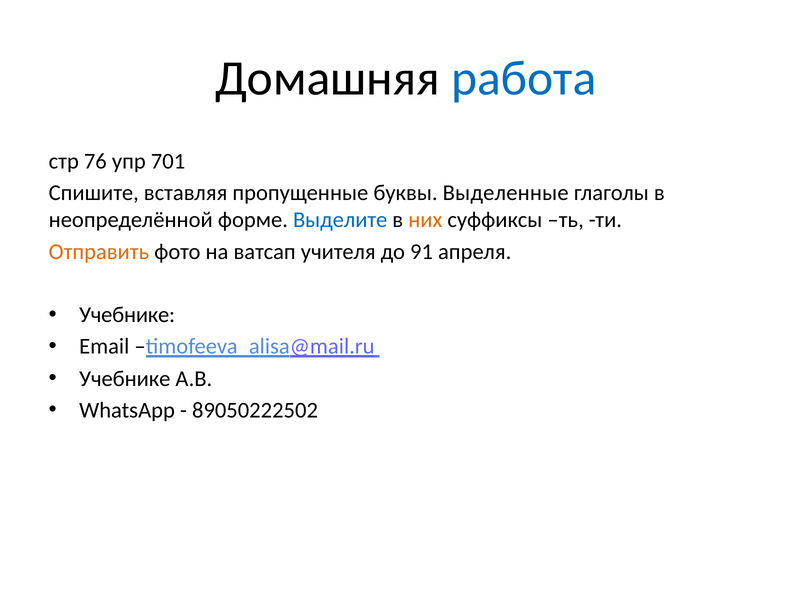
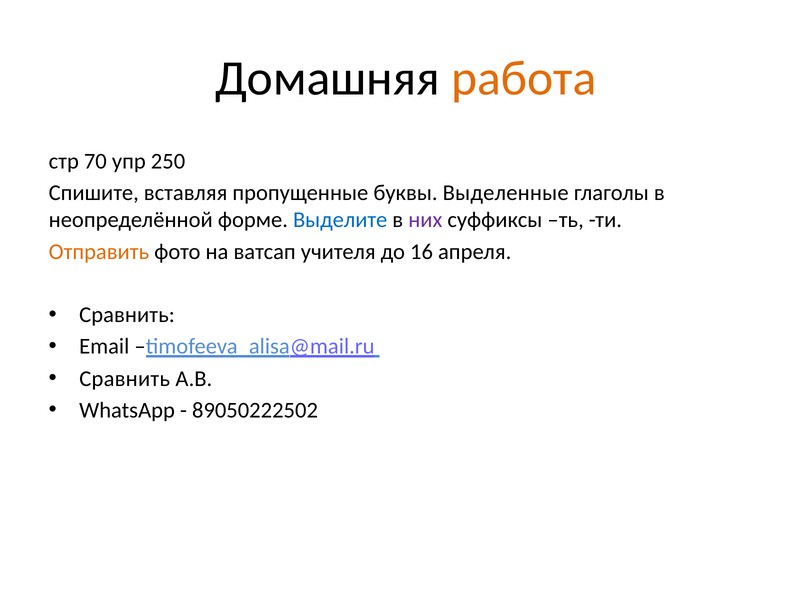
работа colour: blue -> orange (524, 79)
76: 76 -> 70 (95, 161)
701: 701 -> 250 (168, 161)
них colour: orange -> purple (425, 220)
91: 91 -> 16 (421, 252)
Учебнике: Учебнике -> Сравнить (127, 315)
Учебнике: Учебнике -> Сравнить (125, 379)
